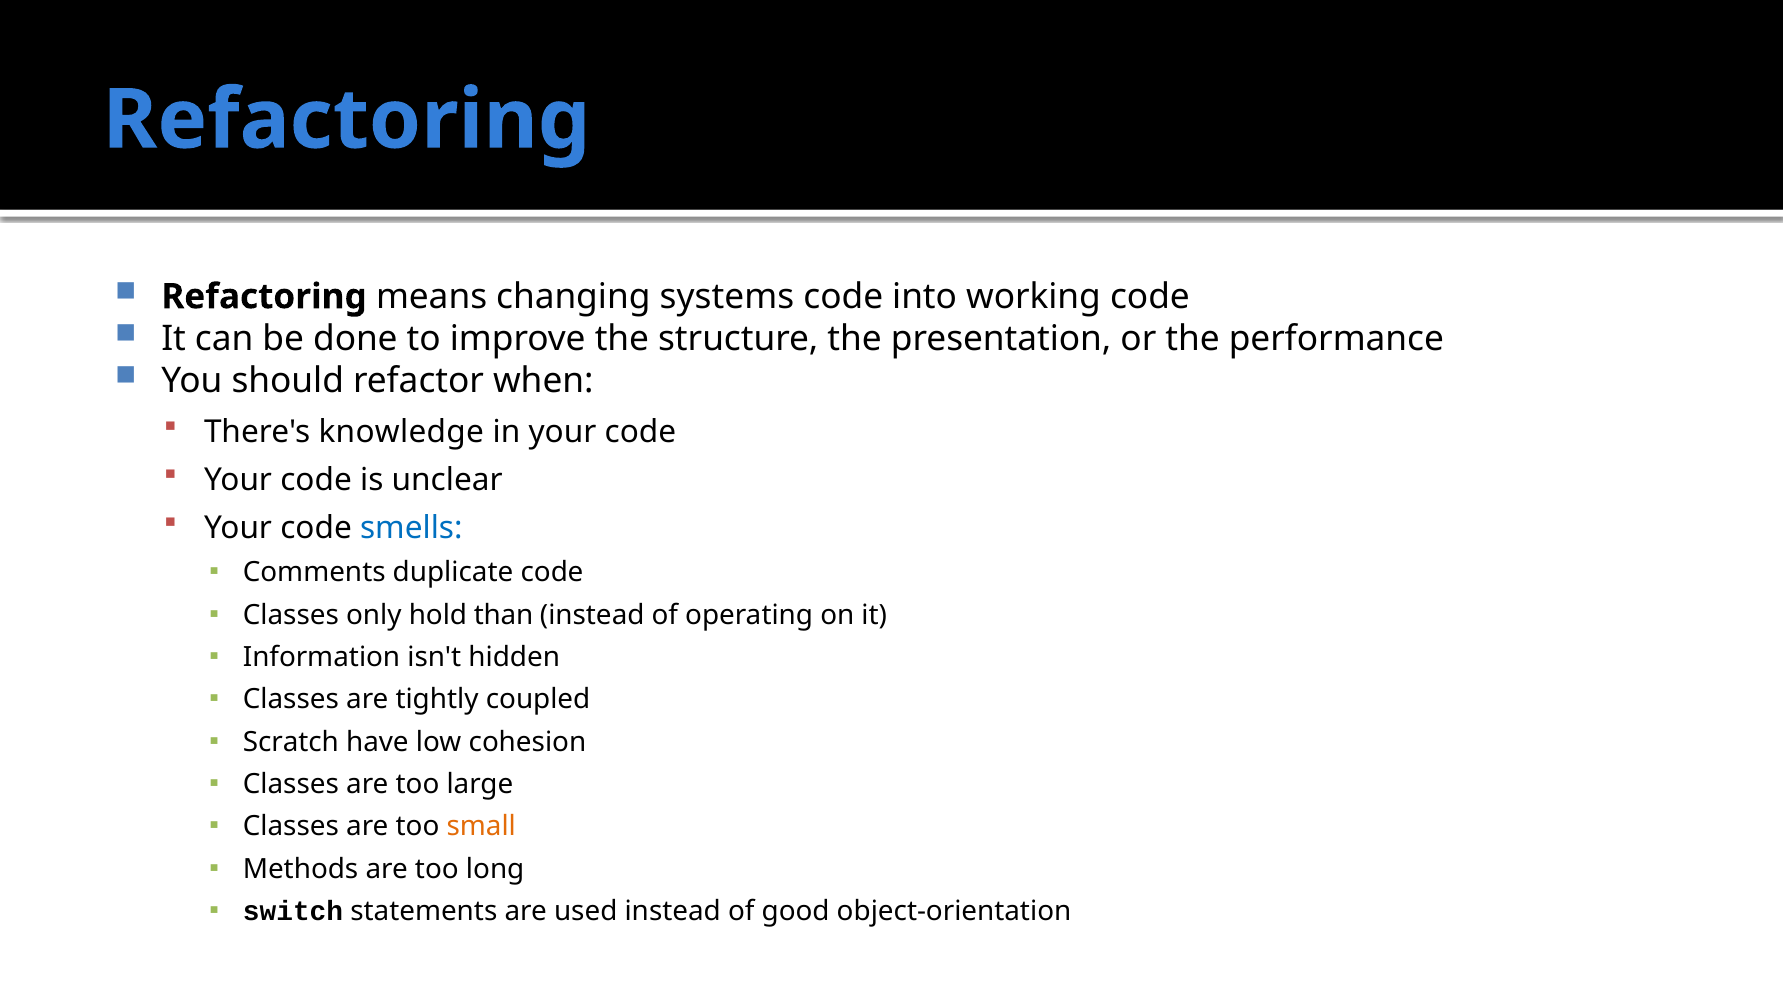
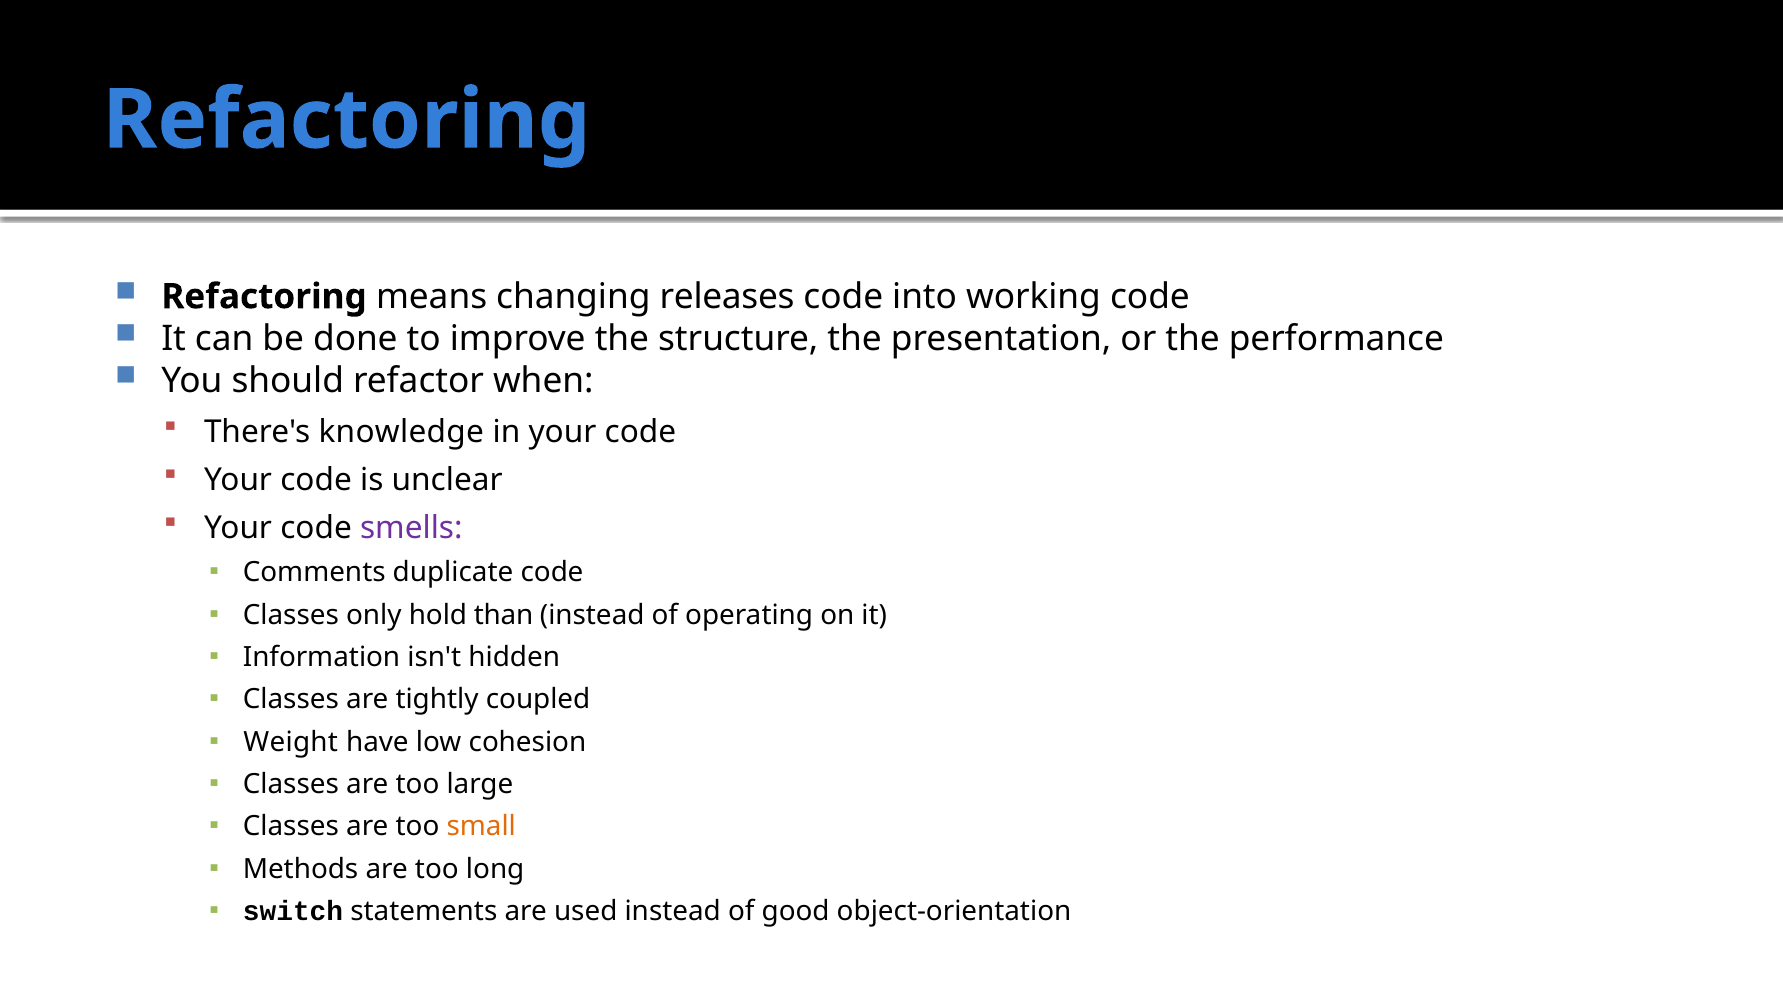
systems: systems -> releases (727, 297)
smells colour: blue -> purple (411, 528)
Scratch: Scratch -> Weight (291, 742)
